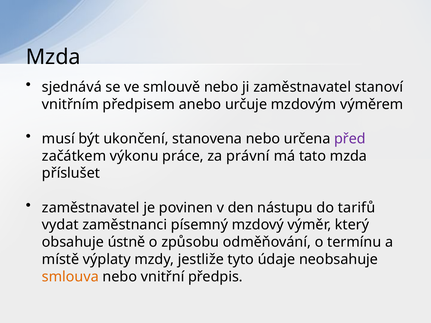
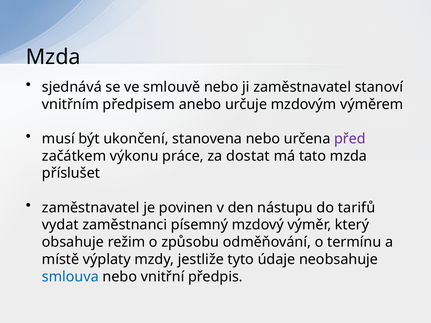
právní: právní -> dostat (248, 156)
ústně: ústně -> režim (127, 242)
smlouva colour: orange -> blue (70, 277)
